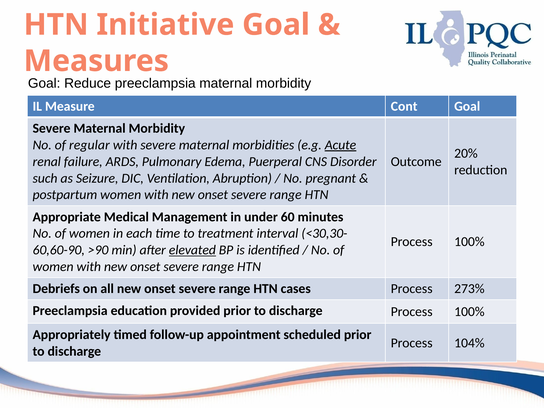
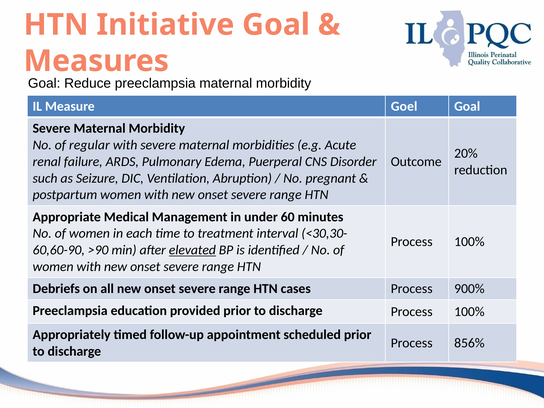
Cont: Cont -> Goel (404, 106)
Acute underline: present -> none (341, 145)
273%: 273% -> 900% (469, 289)
104%: 104% -> 856% (469, 343)
